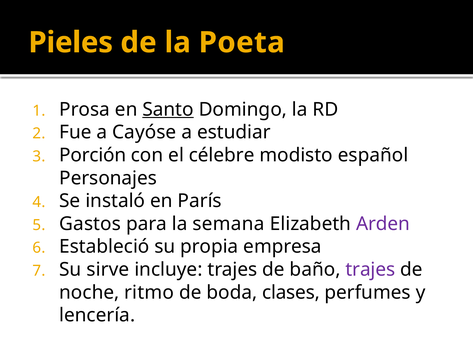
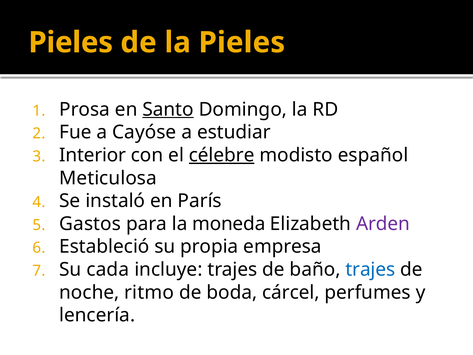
la Poeta: Poeta -> Pieles (242, 42)
Porción: Porción -> Interior (93, 155)
célebre underline: none -> present (222, 155)
Personajes: Personajes -> Meticulosa (108, 178)
semana: semana -> moneda (229, 224)
sirve: sirve -> cada (108, 269)
trajes colour: purple -> blue (370, 269)
clases: clases -> cárcel (291, 292)
